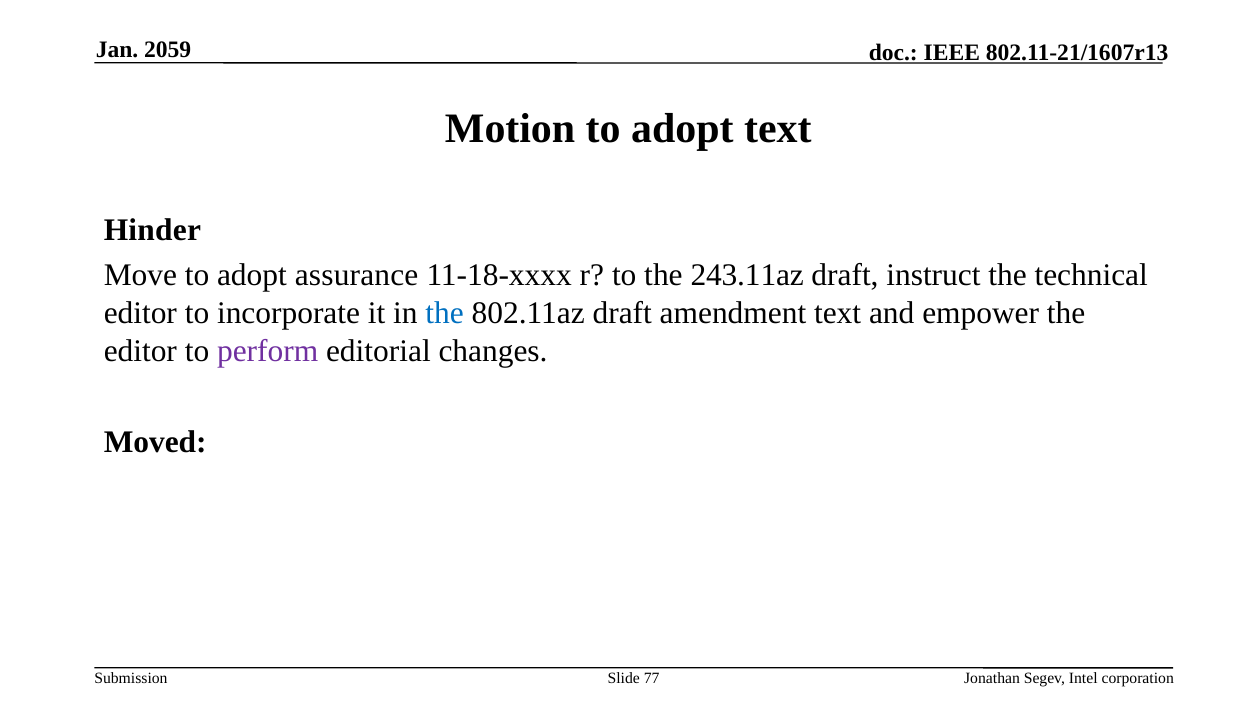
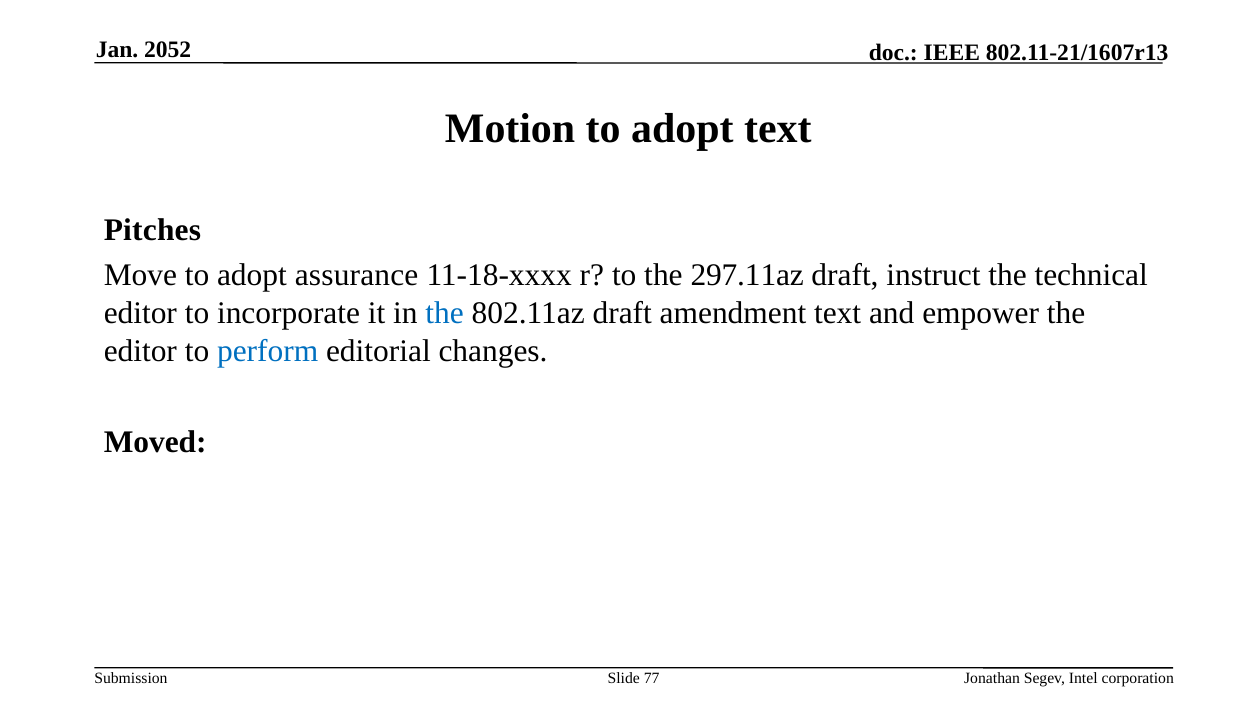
2059: 2059 -> 2052 (168, 50)
Hinder: Hinder -> Pitches (152, 230)
243.11az: 243.11az -> 297.11az (747, 276)
perform colour: purple -> blue (268, 351)
